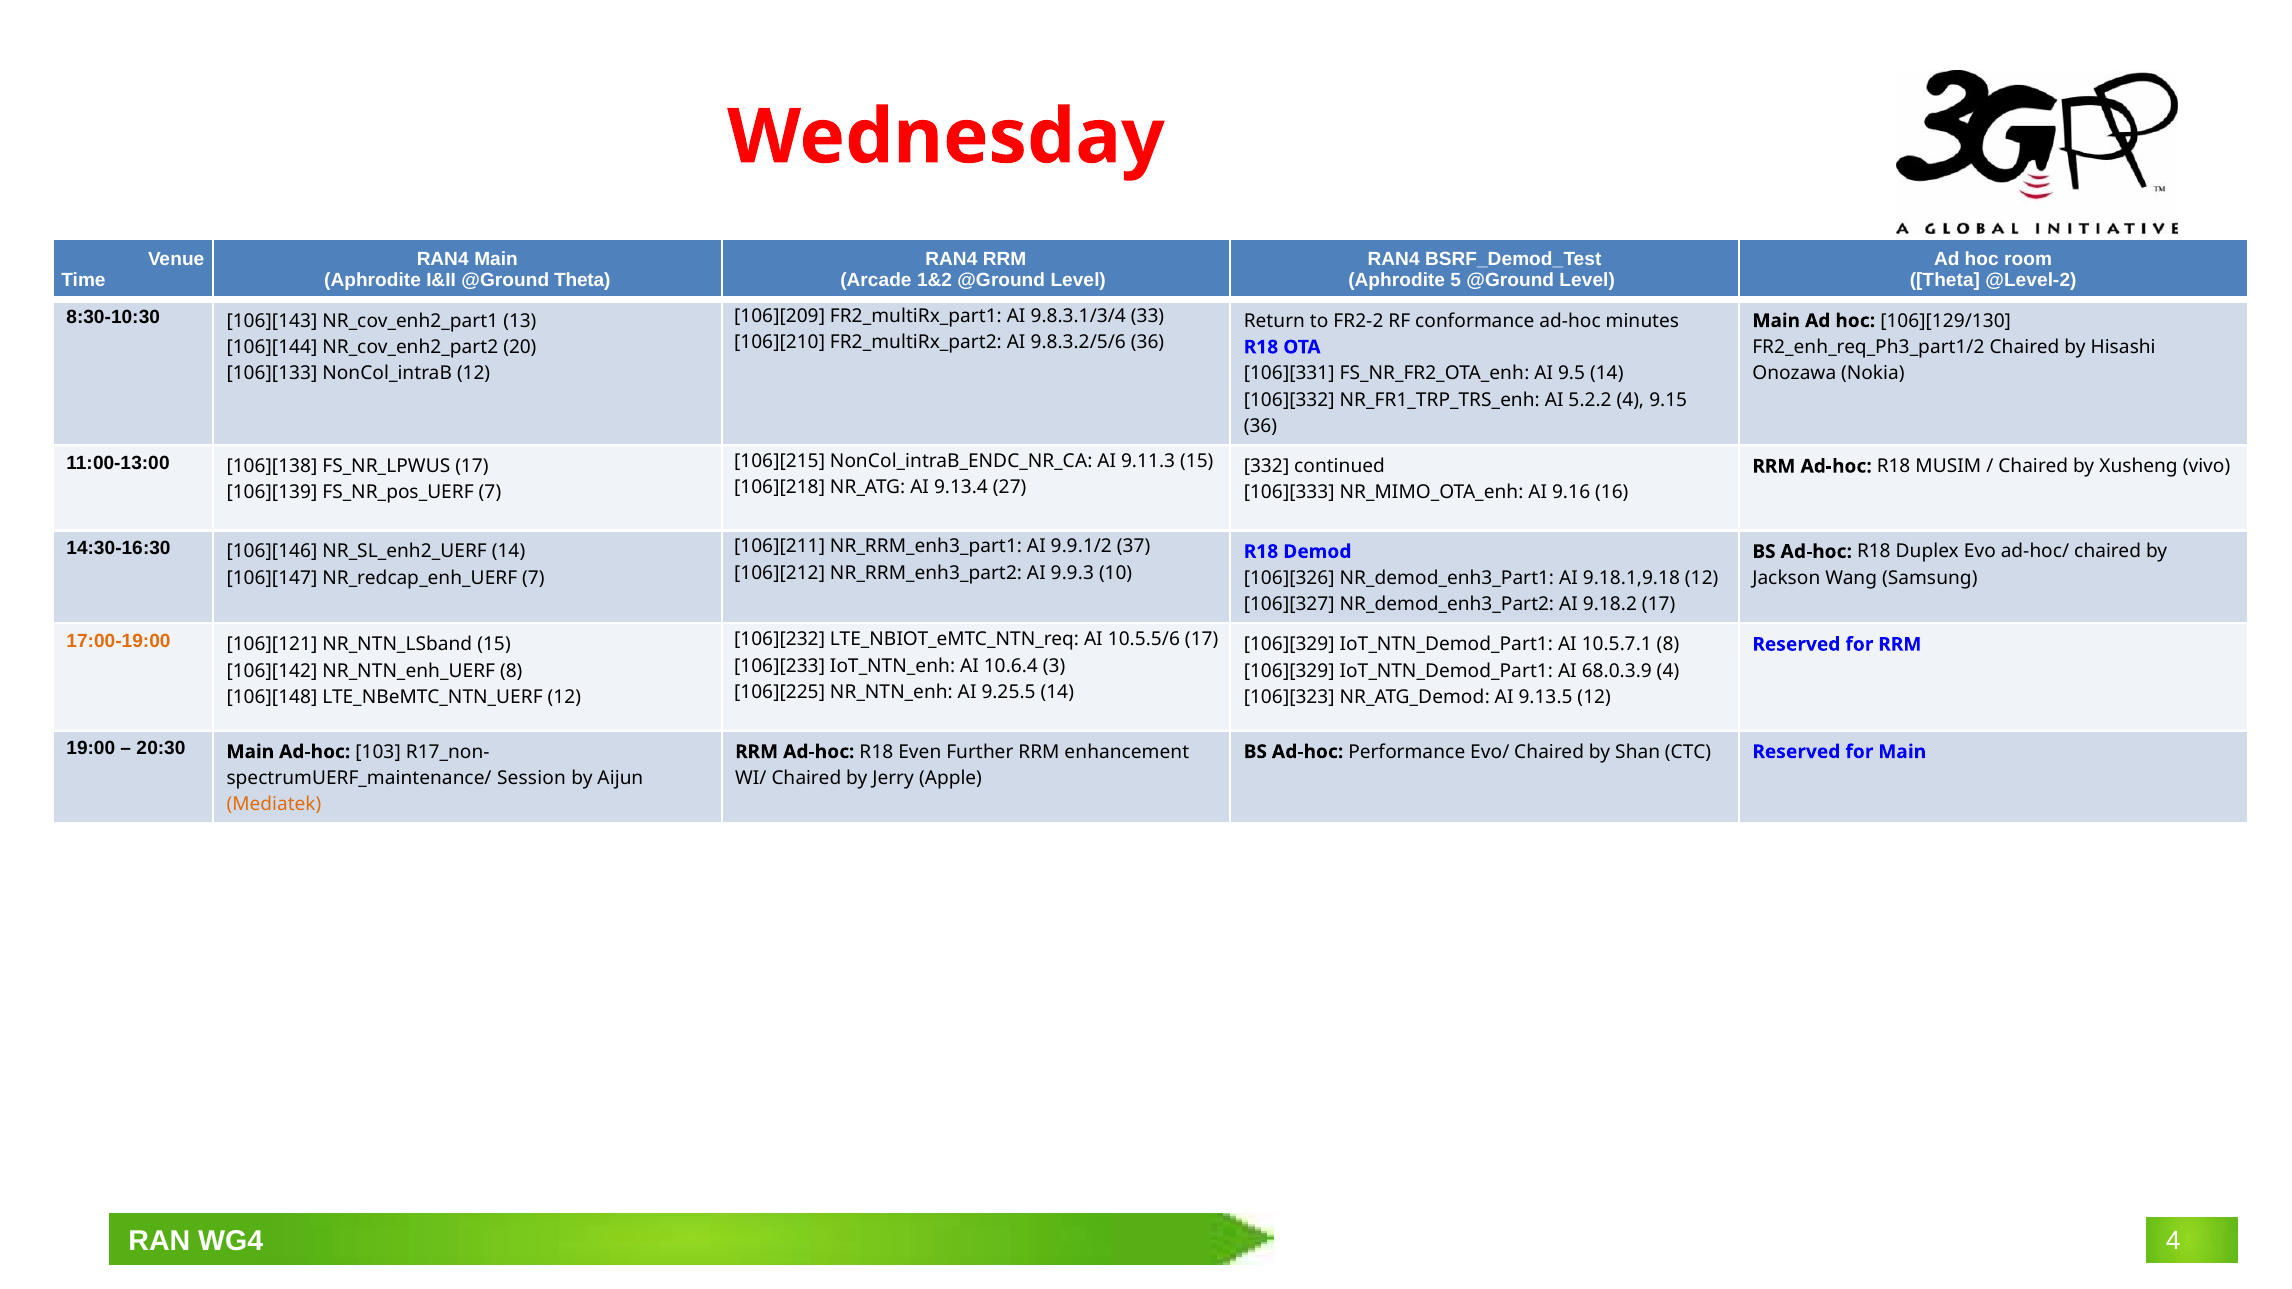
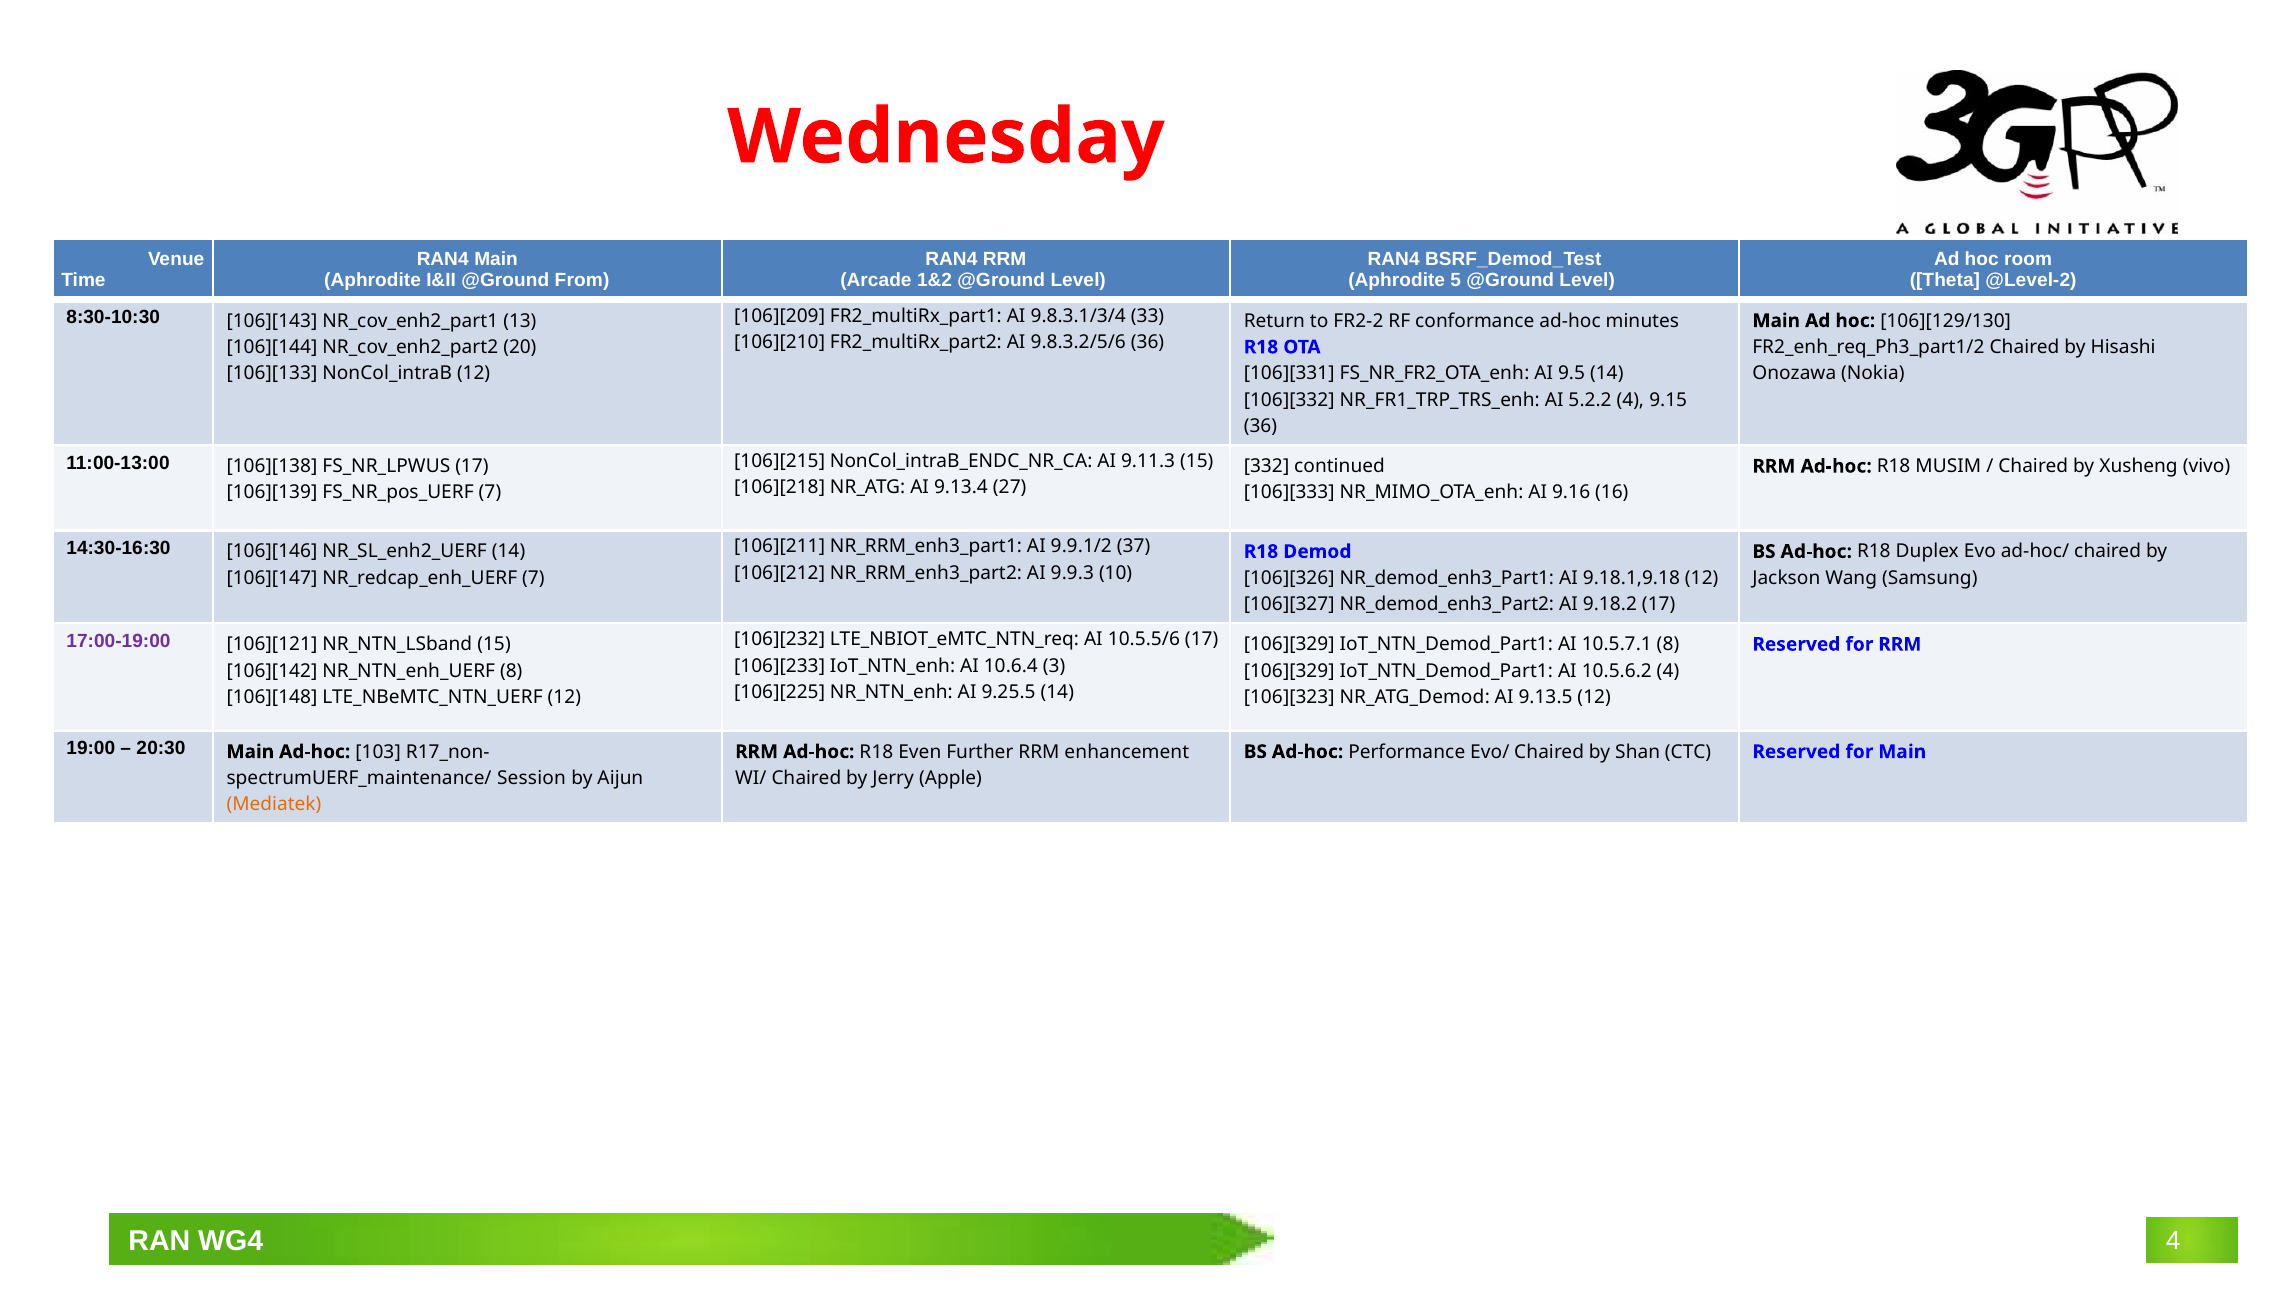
@Ground Theta: Theta -> From (582, 281)
17:00-19:00 colour: orange -> purple (118, 641)
68.0.3.9: 68.0.3.9 -> 10.5.6.2 (1617, 671)
